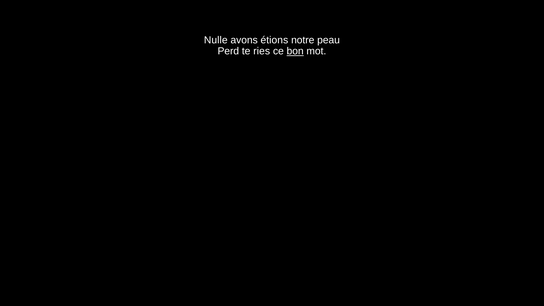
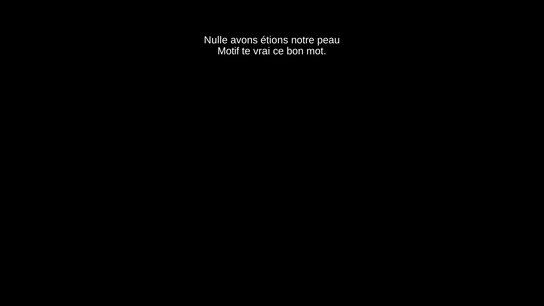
Perd: Perd -> Motif (228, 51)
ries: ries -> vrai (262, 51)
bon underline: present -> none (295, 51)
